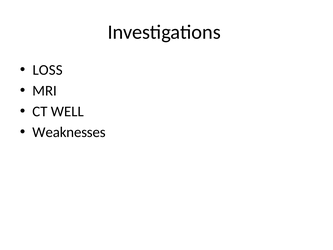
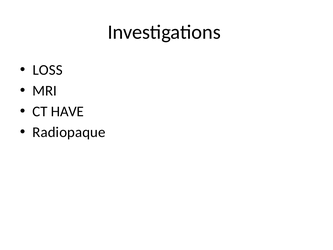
WELL: WELL -> HAVE (67, 111)
Weaknesses: Weaknesses -> Radiopaque (69, 132)
